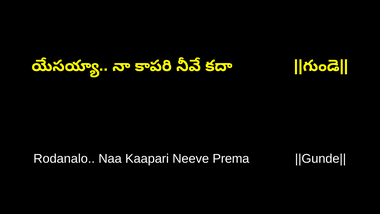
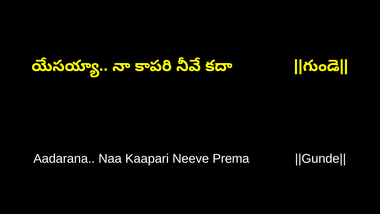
Rodanalo: Rodanalo -> Aadarana (64, 159)
